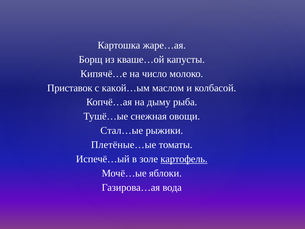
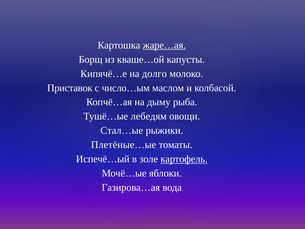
жаре…ая underline: none -> present (164, 45)
число: число -> долго (154, 74)
какой…ым: какой…ым -> число…ым (126, 88)
снежная: снежная -> лебедям (149, 116)
